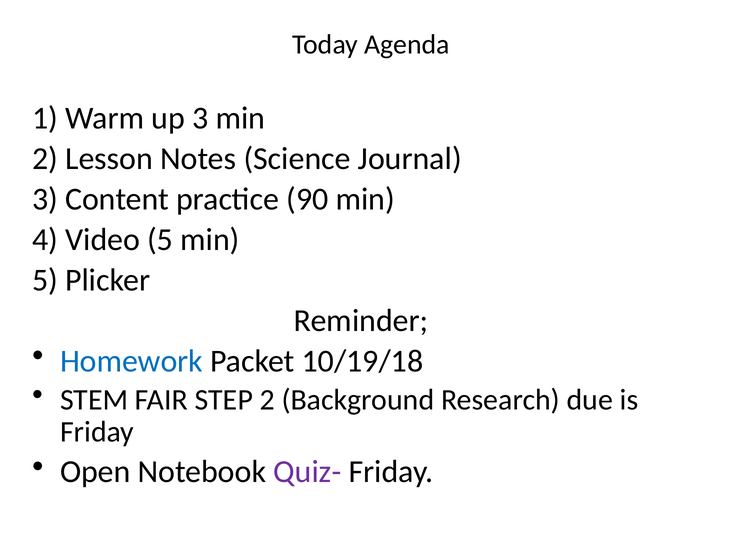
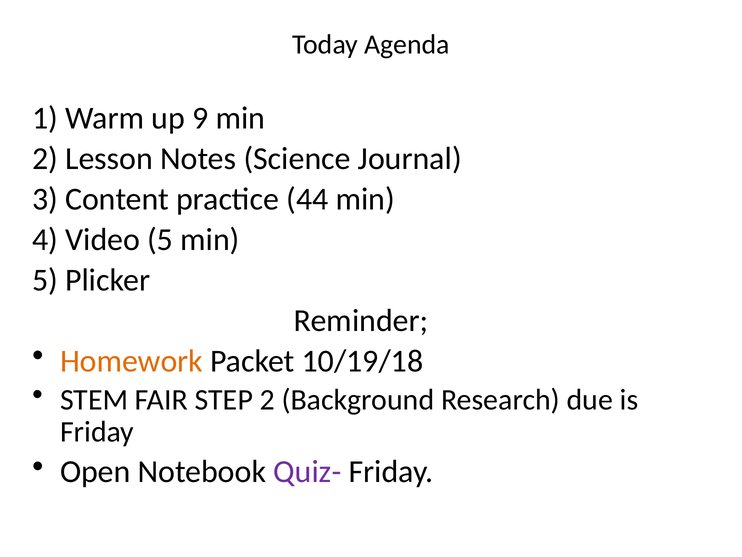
up 3: 3 -> 9 (200, 118)
90: 90 -> 44 (307, 199)
Homework colour: blue -> orange (131, 361)
